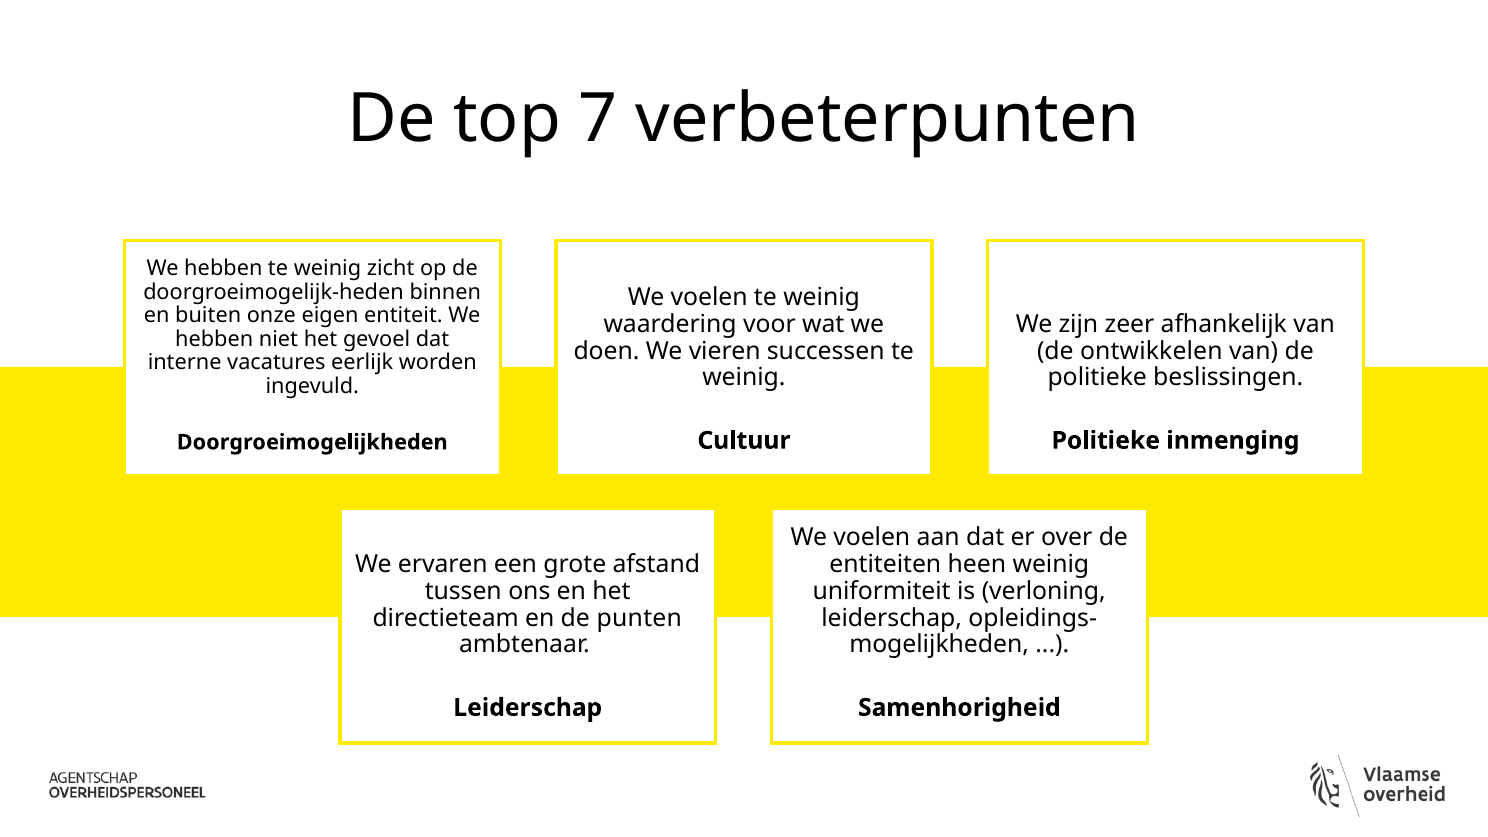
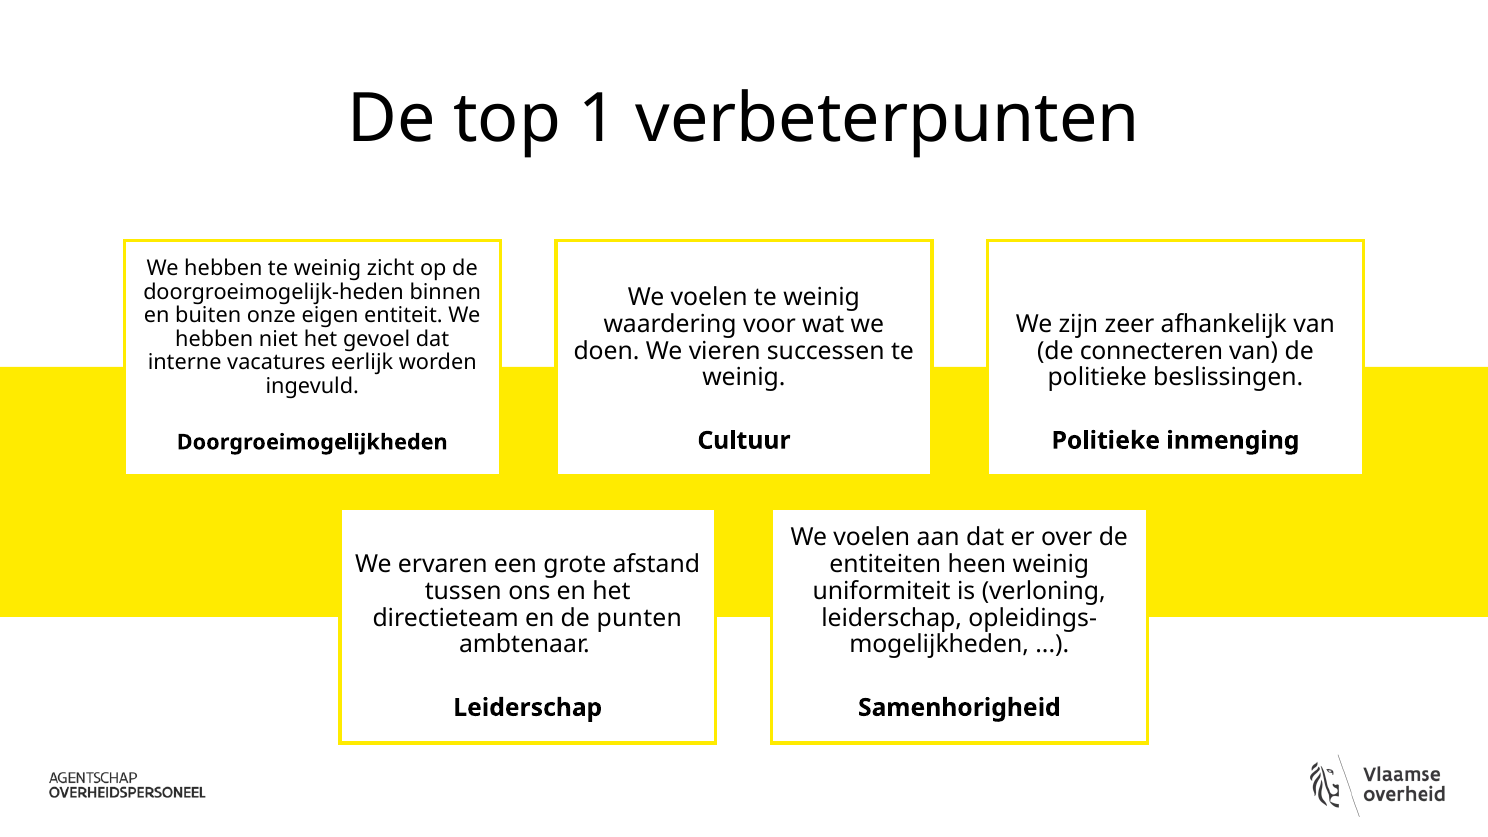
7: 7 -> 1 (598, 119)
ontwikkelen: ontwikkelen -> connecteren (1152, 351)
